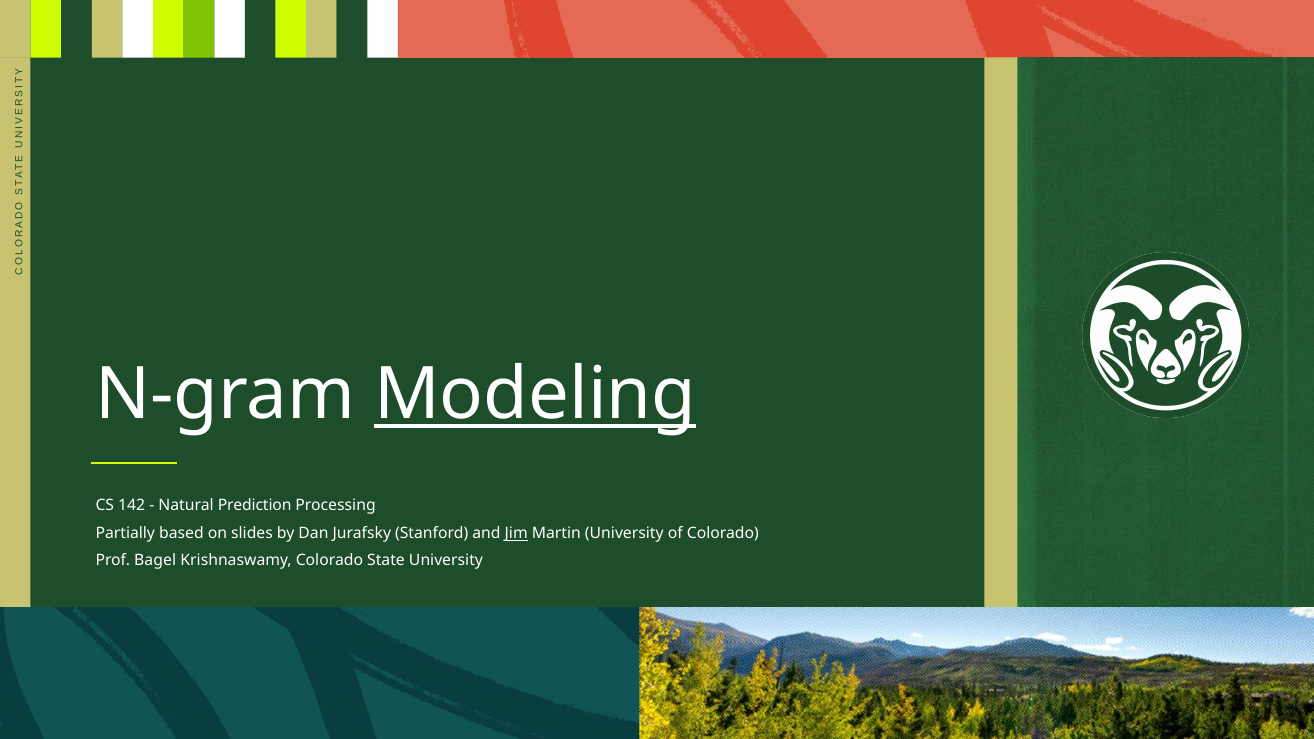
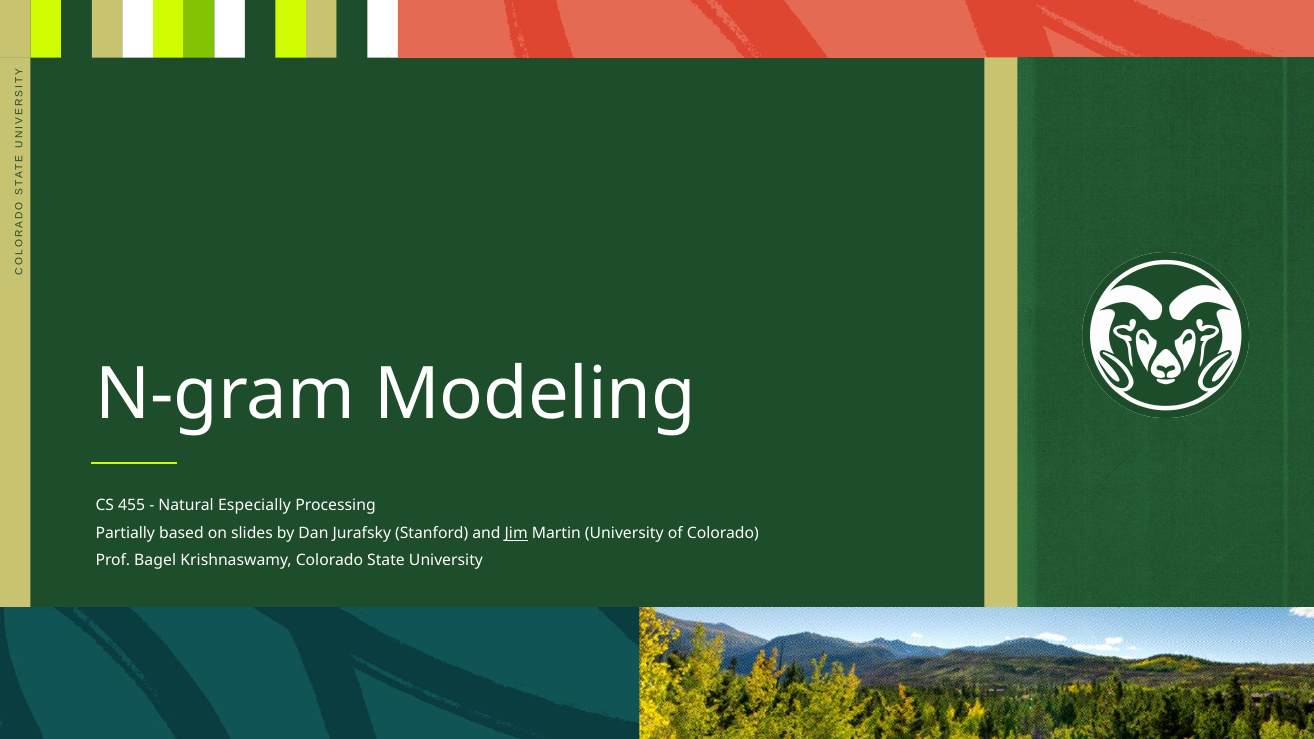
Modeling underline: present -> none (535, 395)
142: 142 -> 455 (132, 506)
Prediction: Prediction -> Especially (254, 506)
